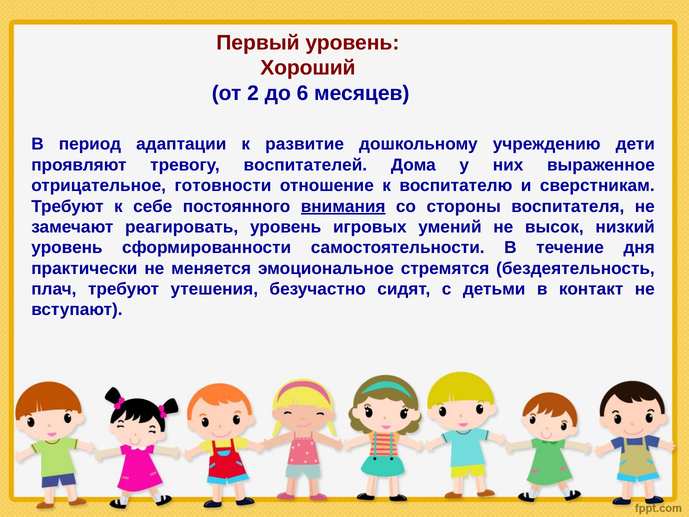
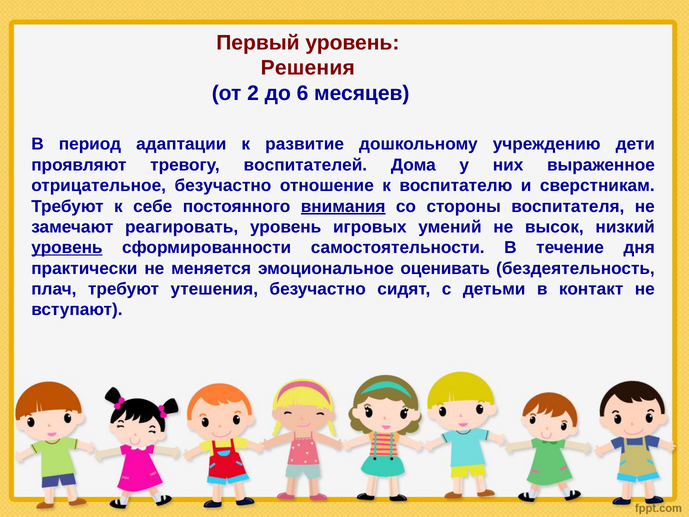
Хороший: Хороший -> Решения (308, 68)
отрицательное готовности: готовности -> безучастно (223, 186)
уровень underline: none -> present (67, 248)
стремятся: стремятся -> оценивать (445, 268)
